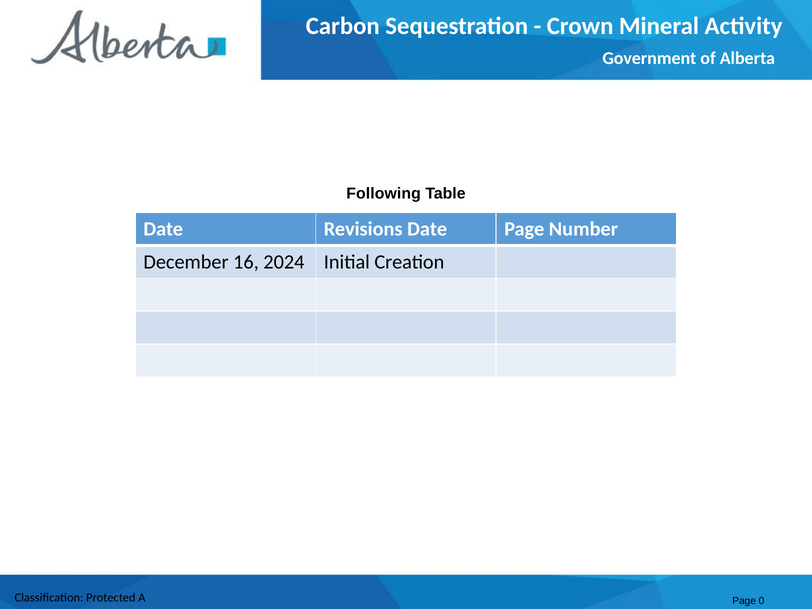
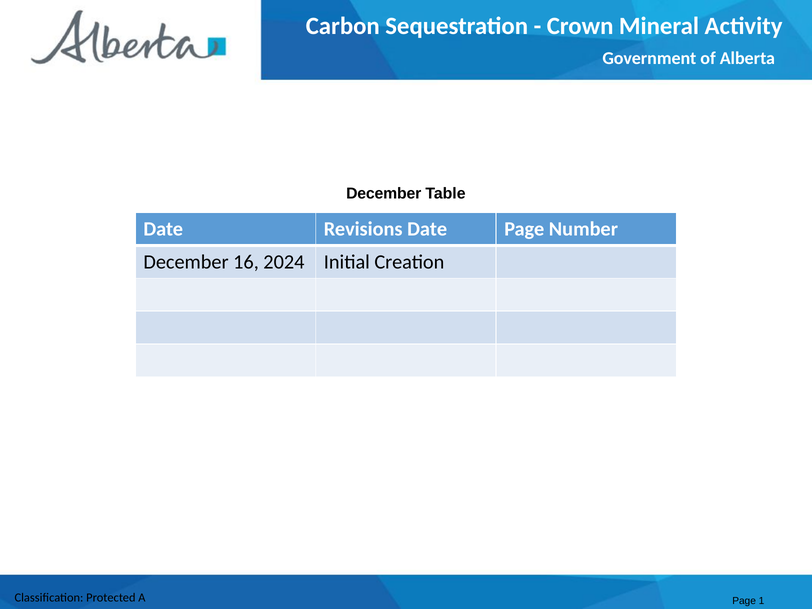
Following: Following -> December (384, 193)
0: 0 -> 1 (762, 601)
